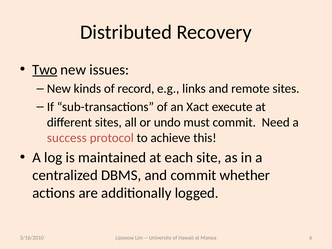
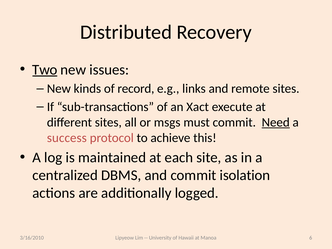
undo: undo -> msgs (167, 122)
Need underline: none -> present (276, 122)
whether: whether -> isolation (245, 175)
